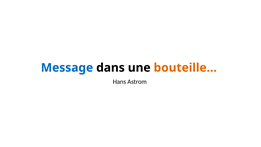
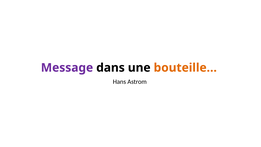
Message colour: blue -> purple (67, 68)
